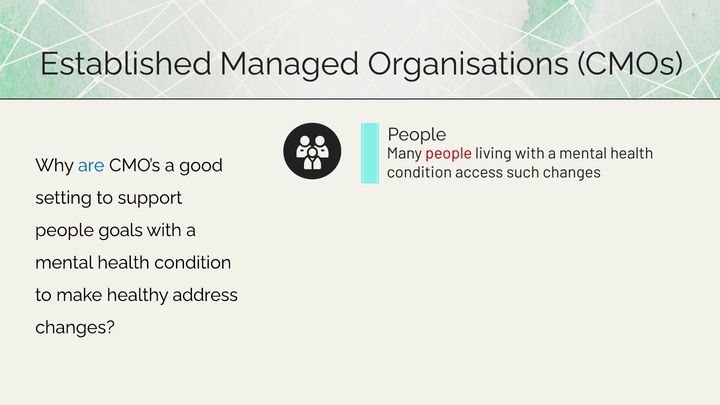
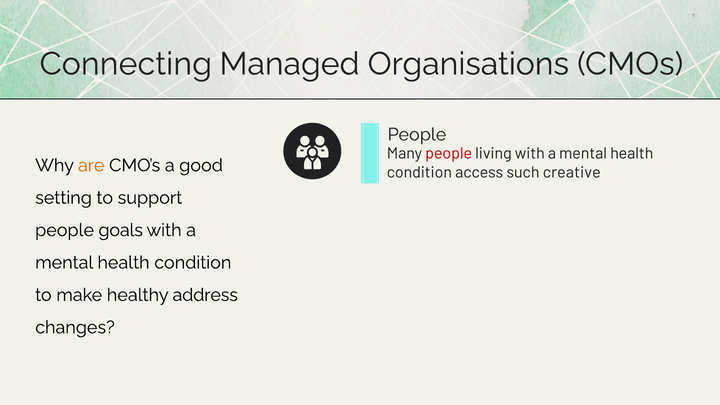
Established: Established -> Connecting (126, 64)
are colour: blue -> orange (91, 165)
such changes: changes -> creative (572, 172)
